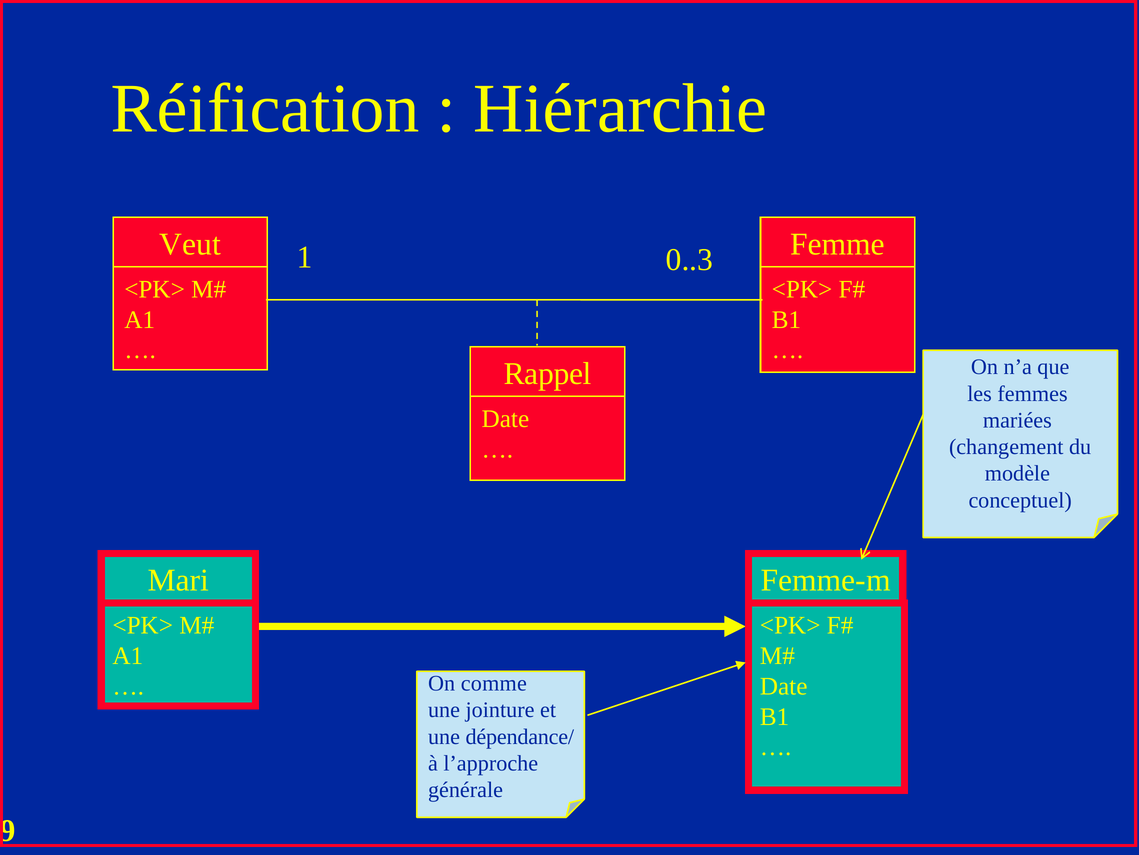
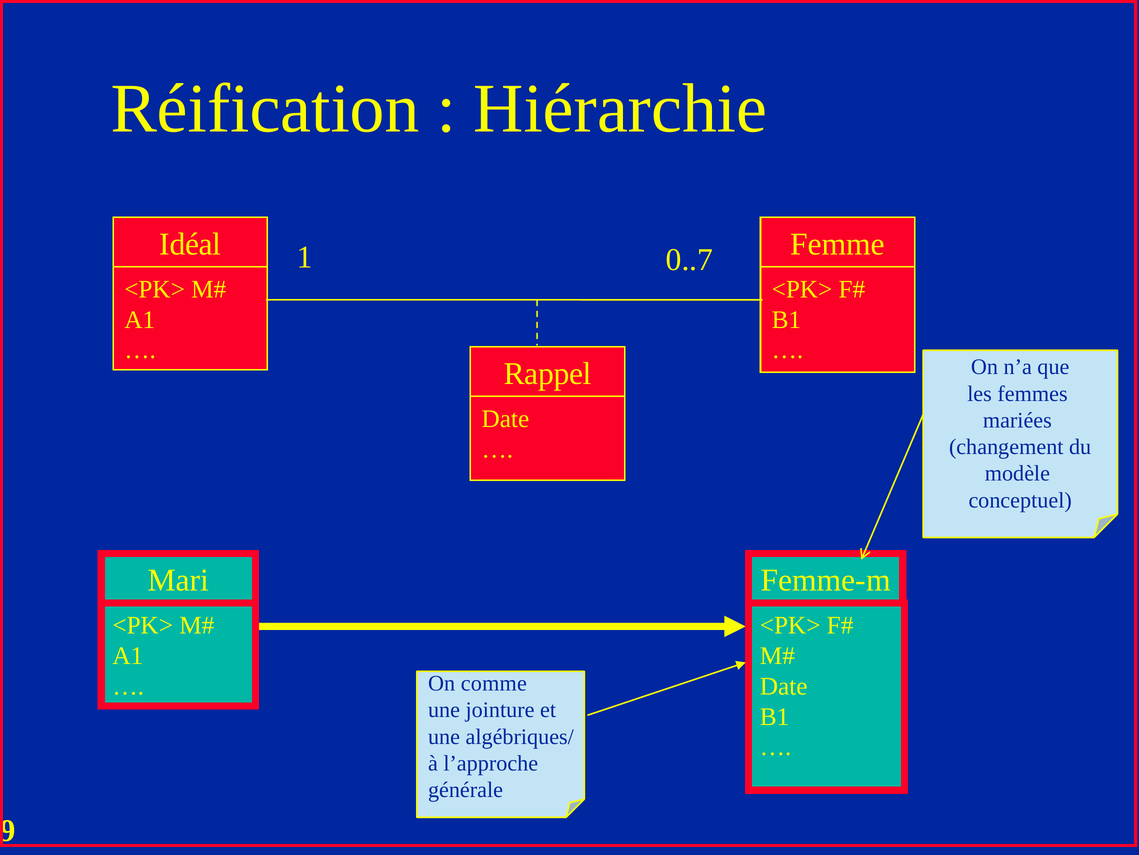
Veut: Veut -> Idéal (190, 244)
0..3: 0..3 -> 0..7 (689, 259)
dépendance/: dépendance/ -> algébriques/ (520, 736)
